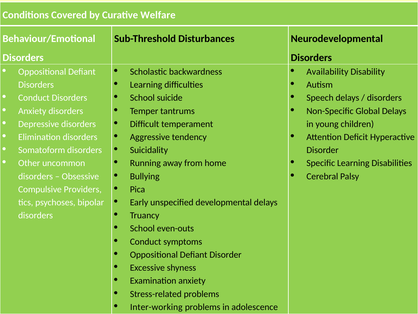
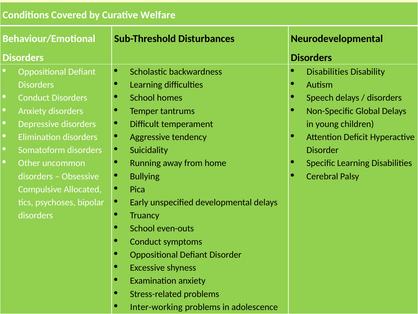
Availability: Availability -> Disabilities (327, 72)
suicide: suicide -> homes (170, 98)
Providers: Providers -> Allocated (83, 189)
